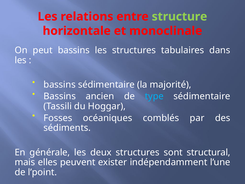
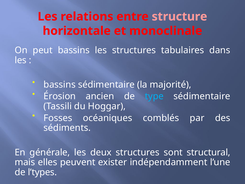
structure colour: light green -> pink (179, 17)
Bassins: Bassins -> Érosion (60, 96)
l’point: l’point -> l’types (42, 172)
